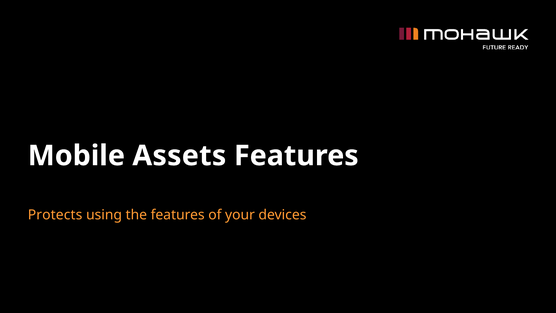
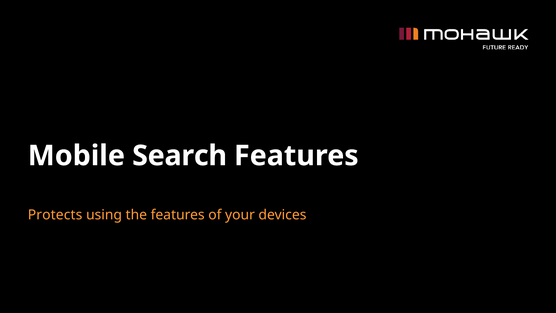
Assets: Assets -> Search (180, 156)
